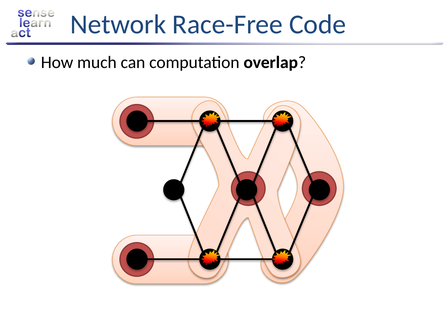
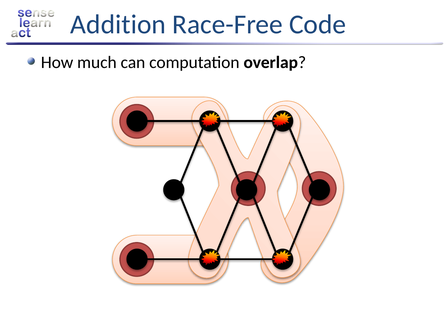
Network: Network -> Addition (118, 24)
